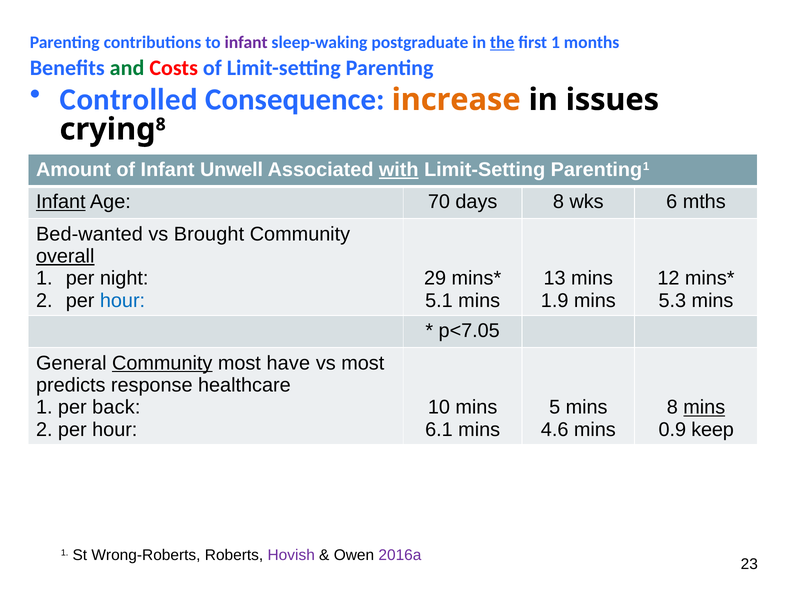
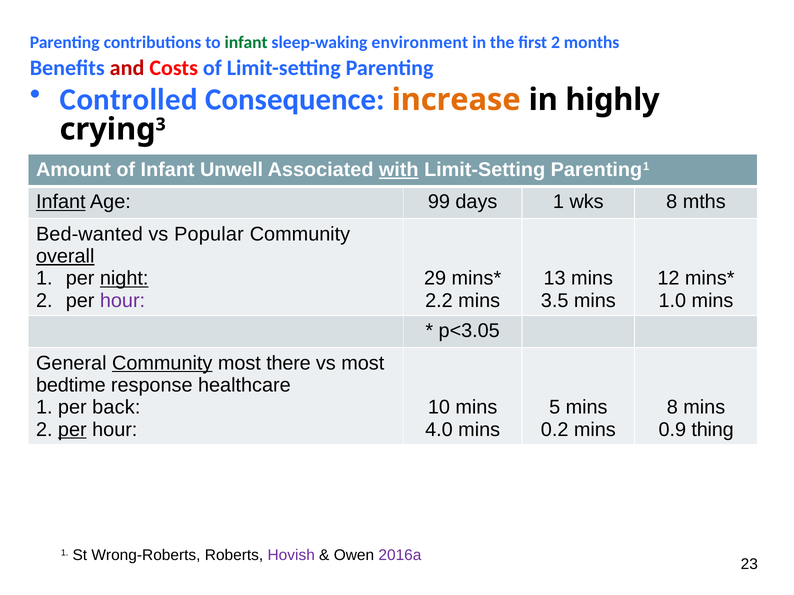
infant colour: purple -> green (246, 42)
postgraduate: postgraduate -> environment (420, 42)
the underline: present -> none (502, 42)
first 1: 1 -> 2 (556, 42)
and colour: green -> red (127, 68)
issues: issues -> highly (612, 100)
crying 8: 8 -> 3 (161, 125)
70: 70 -> 99 (439, 202)
days 8: 8 -> 1 (559, 202)
wks 6: 6 -> 8 (672, 202)
Brought: Brought -> Popular (209, 234)
night underline: none -> present (124, 279)
hour colour: blue -> purple (123, 301)
5.1: 5.1 -> 2.2 (439, 301)
1.9: 1.9 -> 3.5 (555, 301)
5.3: 5.3 -> 1.0 (672, 301)
p<7.05: p<7.05 -> p<3.05 (469, 331)
have: have -> there (289, 363)
predicts: predicts -> bedtime (71, 386)
mins underline: present -> none (704, 408)
per underline: none -> present (72, 430)
6.1: 6.1 -> 4.0 (439, 430)
4.6: 4.6 -> 0.2 (555, 430)
keep: keep -> thing (713, 430)
